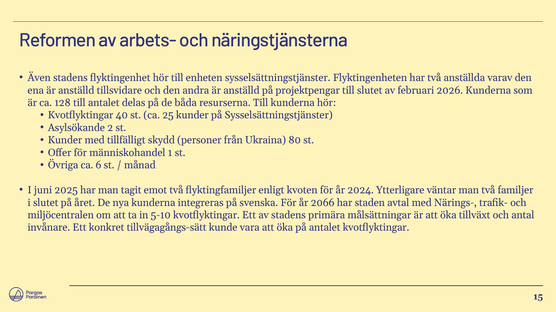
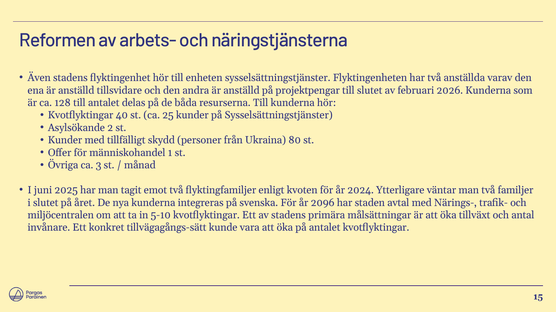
6: 6 -> 3 (99, 166)
2066: 2066 -> 2096 (323, 203)
